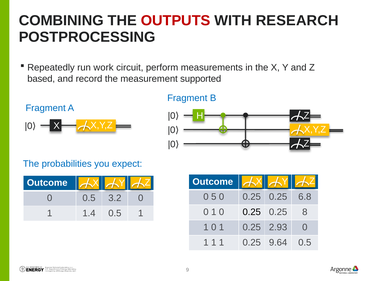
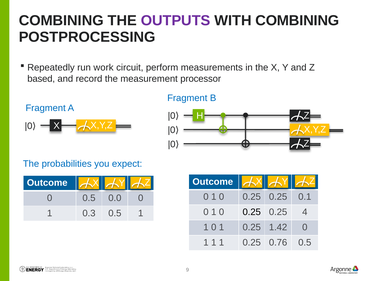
OUTPUTS colour: red -> purple (176, 20)
WITH RESEARCH: RESEARCH -> COMBINING (297, 20)
supported: supported -> processor (201, 79)
5: 5 -> 1 (214, 197)
6.8: 6.8 -> 0.1 (305, 197)
3.2: 3.2 -> 0.0 (115, 198)
8: 8 -> 4 (305, 212)
1.4: 1.4 -> 0.3 (89, 213)
2.93: 2.93 -> 1.42 (278, 227)
9.64: 9.64 -> 0.76 (278, 243)
